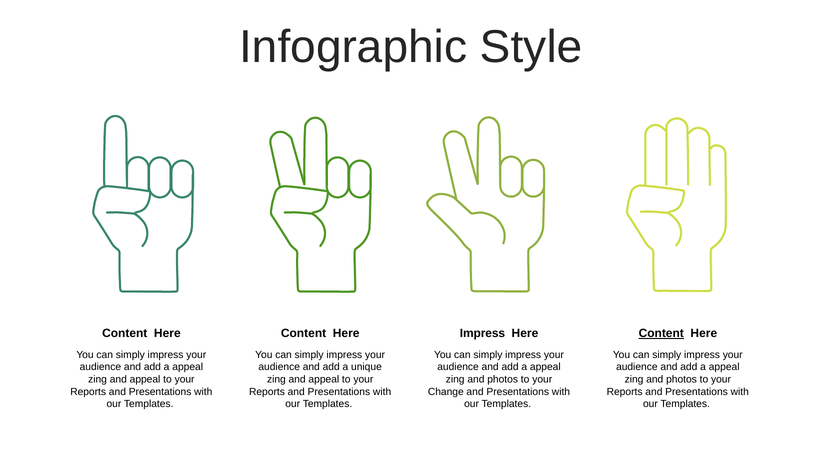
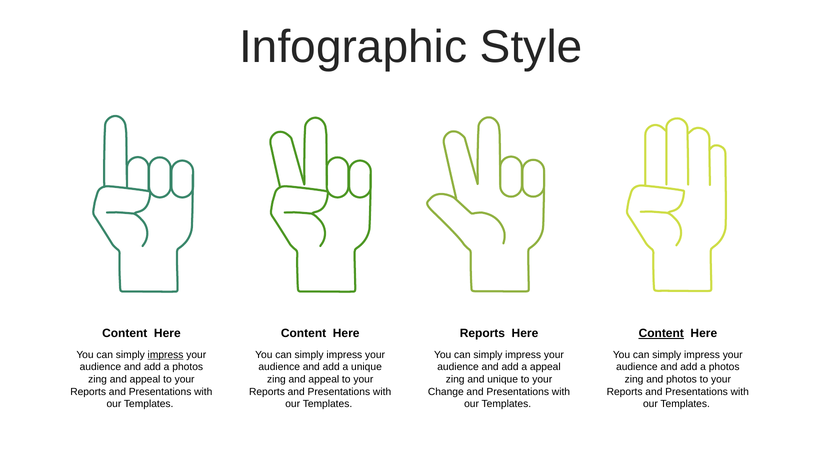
Impress: Impress -> Reports (482, 334)
impress underline: none -> present (166, 355)
appeal: appeal -> photos (188, 367)
appeal: appeal -> photos (724, 367)
photos: photos -> unique (503, 380)
